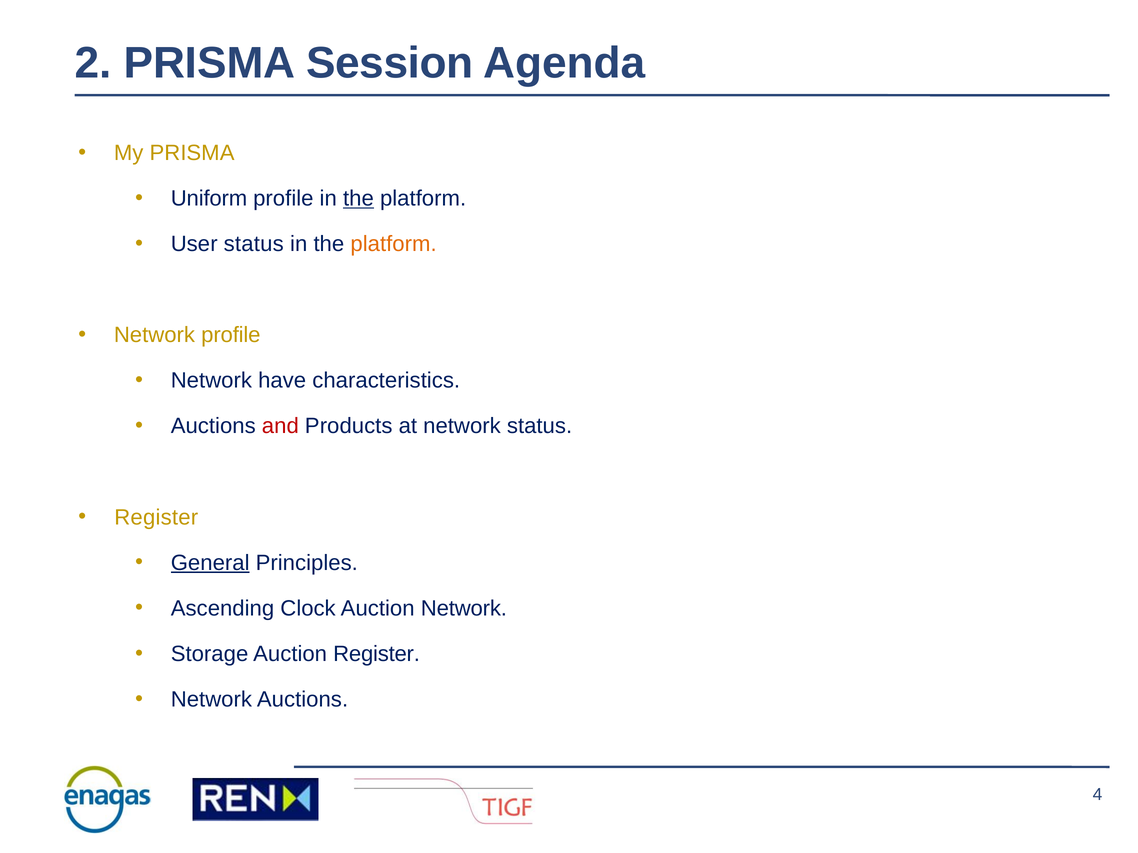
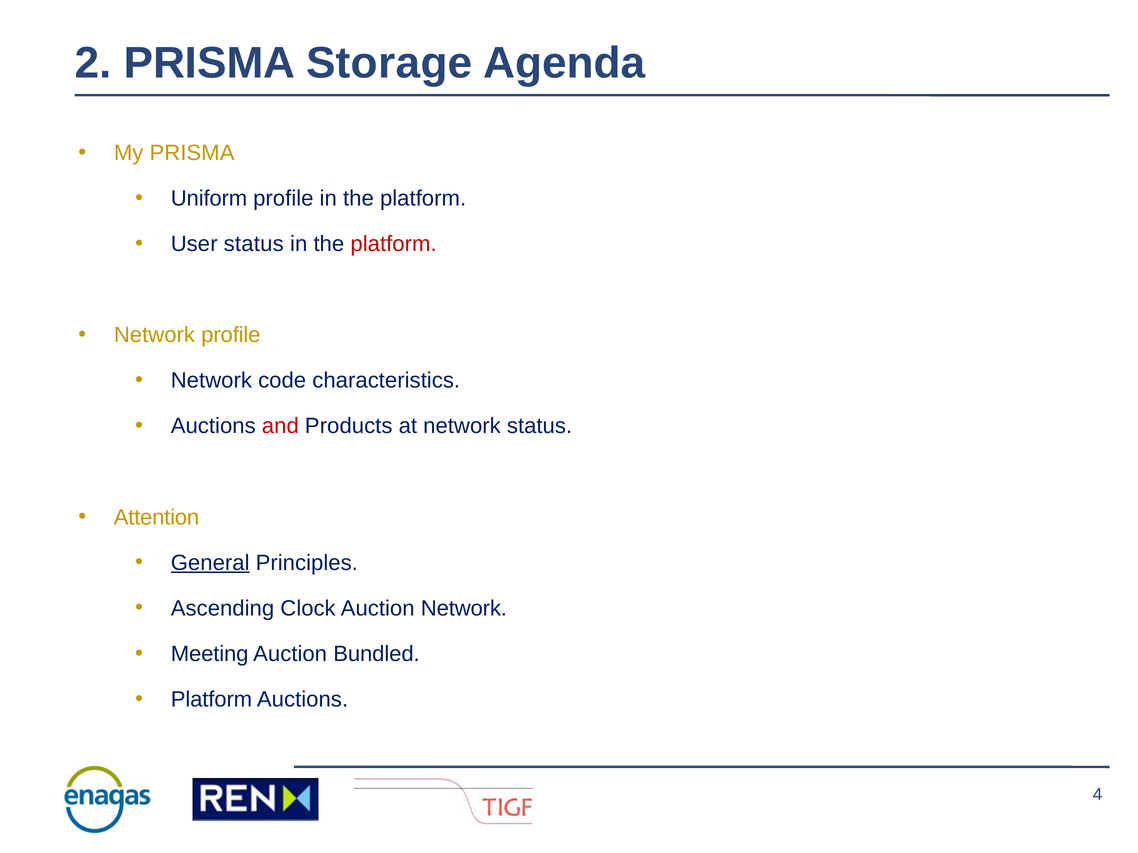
Session: Session -> Storage (389, 63)
the underline: present -> none (358, 199)
platform colour: orange -> red (394, 244)
have: have -> code (282, 381)
Register: Register -> Attention (156, 518)
Storage: Storage -> Meeting (210, 654)
Auction Register: Register -> Bundled (376, 654)
Network: Network -> Platform (211, 700)
